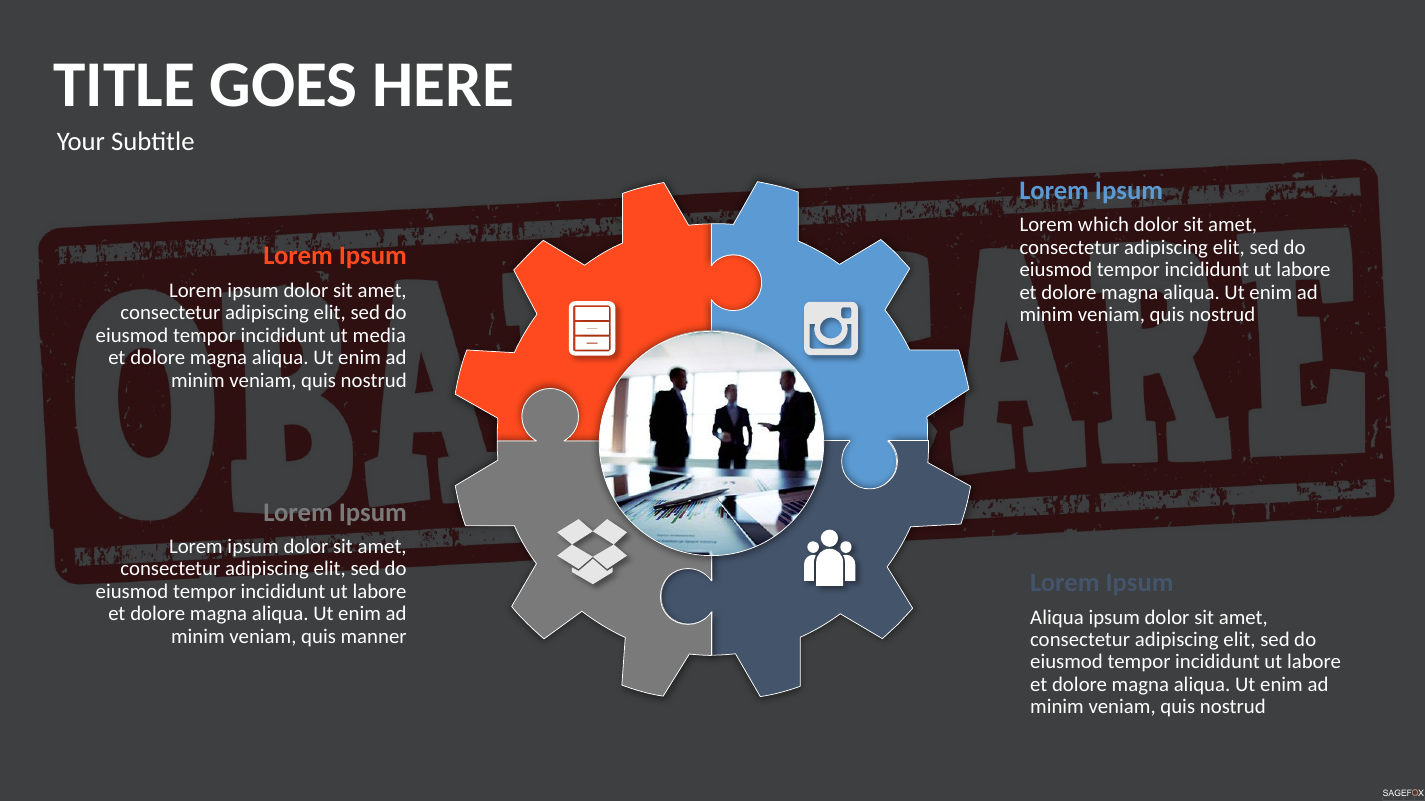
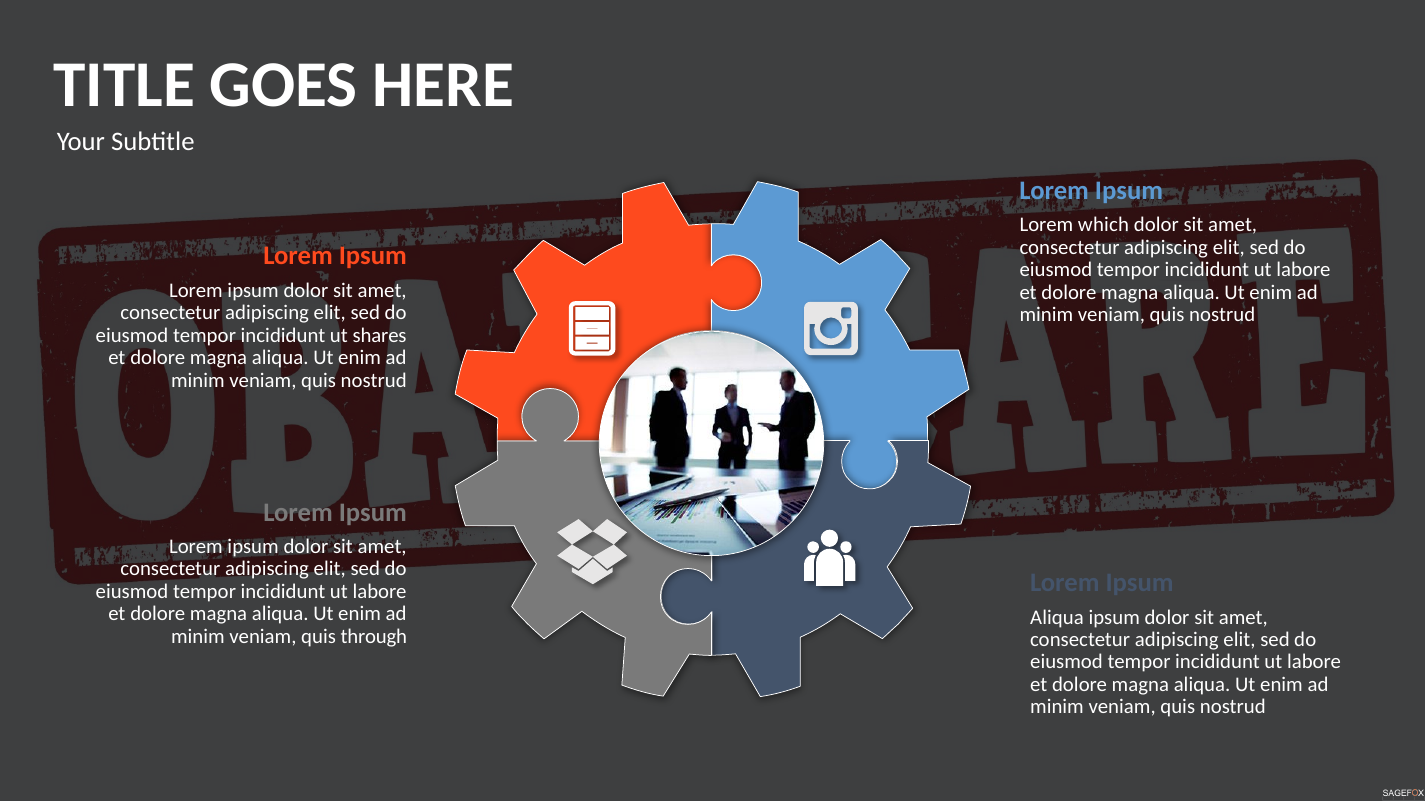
media: media -> shares (380, 335)
manner: manner -> through (374, 637)
